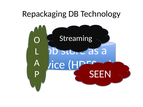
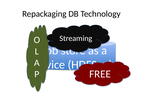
SEEN: SEEN -> FREE (100, 74)
